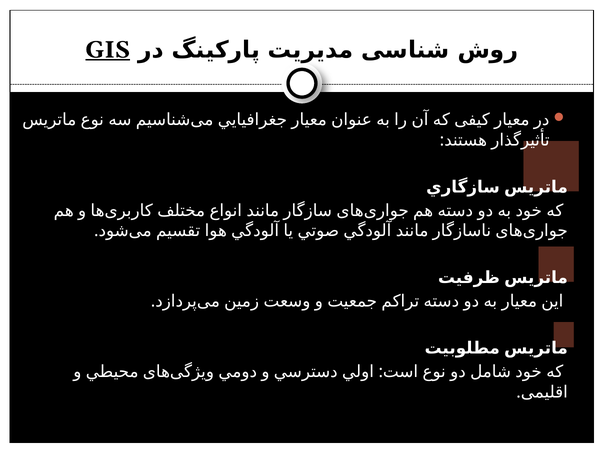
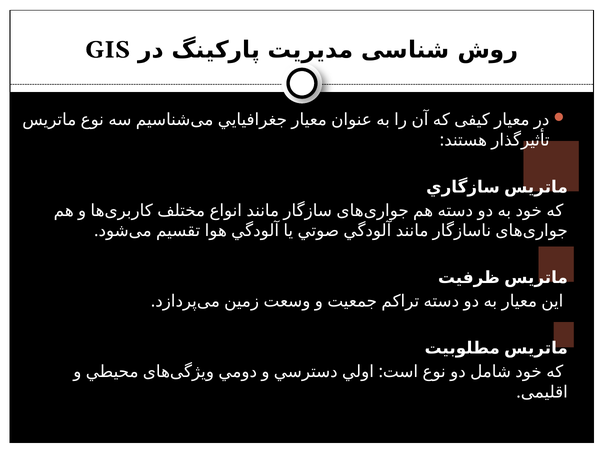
GIS underline: present -> none (108, 50)
